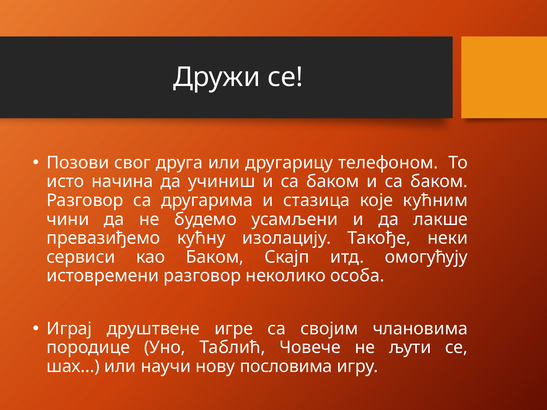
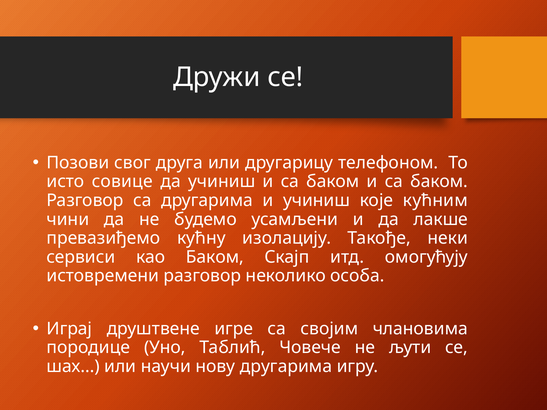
начина: начина -> совице (122, 182)
и стазица: стазица -> учиниш (317, 201)
нову пословима: пословима -> другарима (286, 367)
